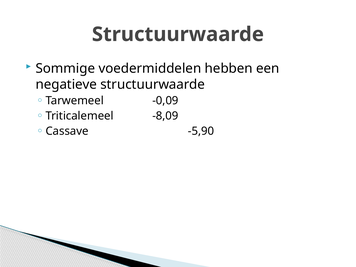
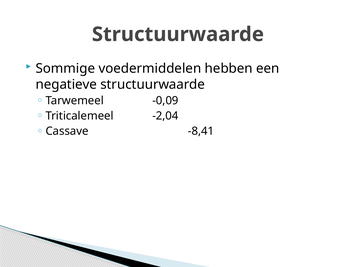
-8,09: -8,09 -> -2,04 (165, 116)
-5,90: -5,90 -> -8,41 (201, 131)
